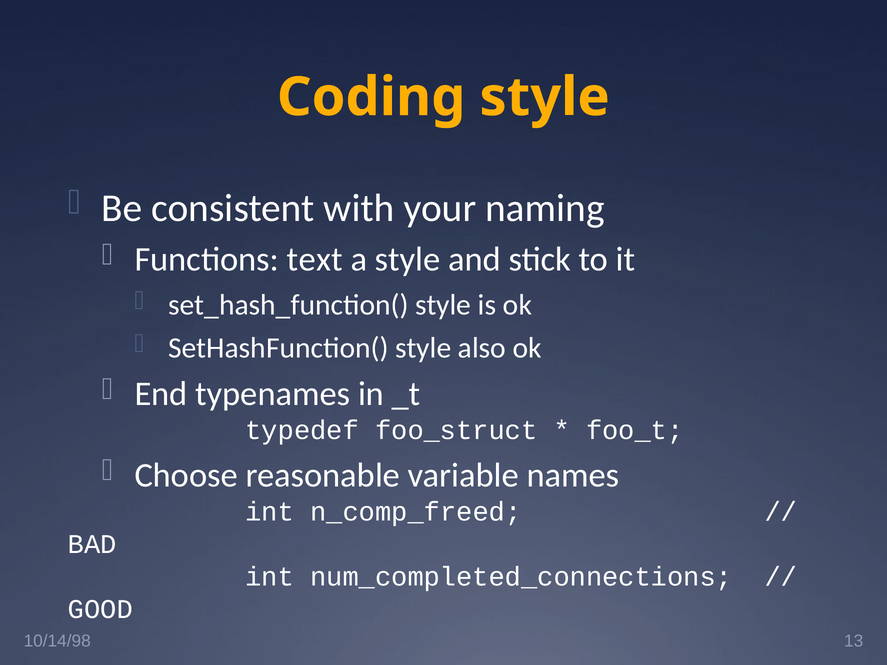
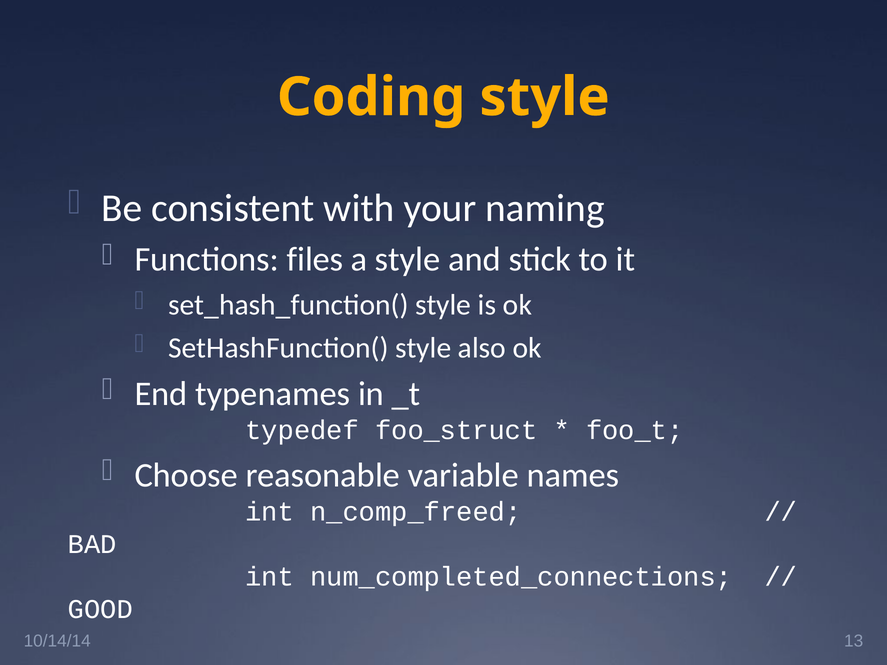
text: text -> files (315, 260)
10/14/98: 10/14/98 -> 10/14/14 (57, 641)
